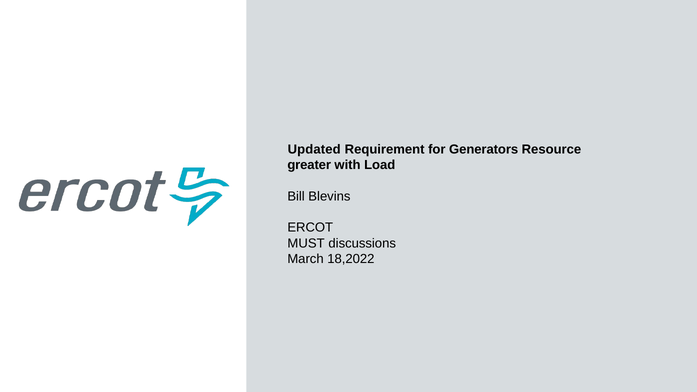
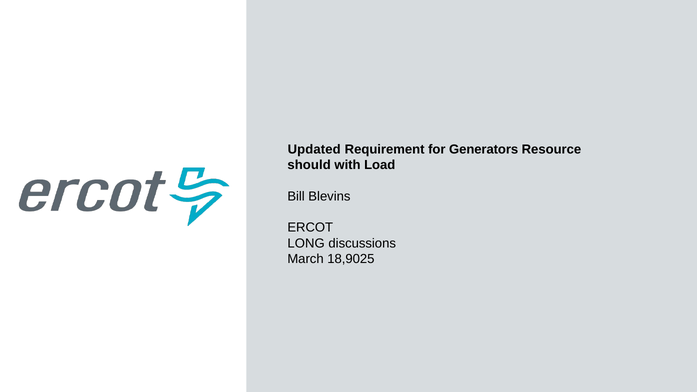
greater: greater -> should (309, 165)
MUST: MUST -> LONG (306, 243)
18,2022: 18,2022 -> 18,9025 (351, 259)
